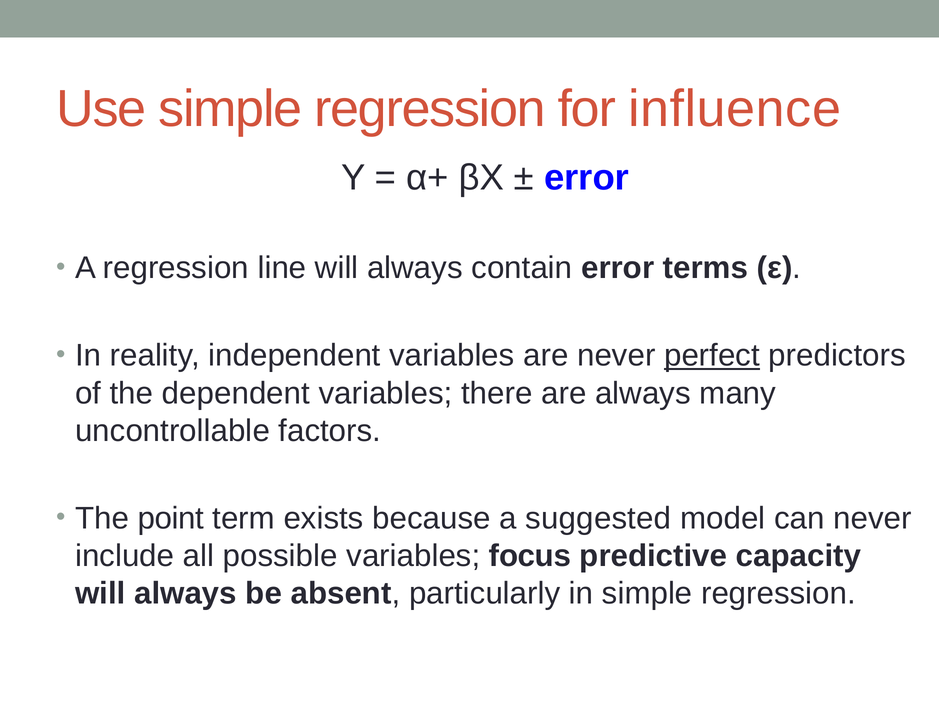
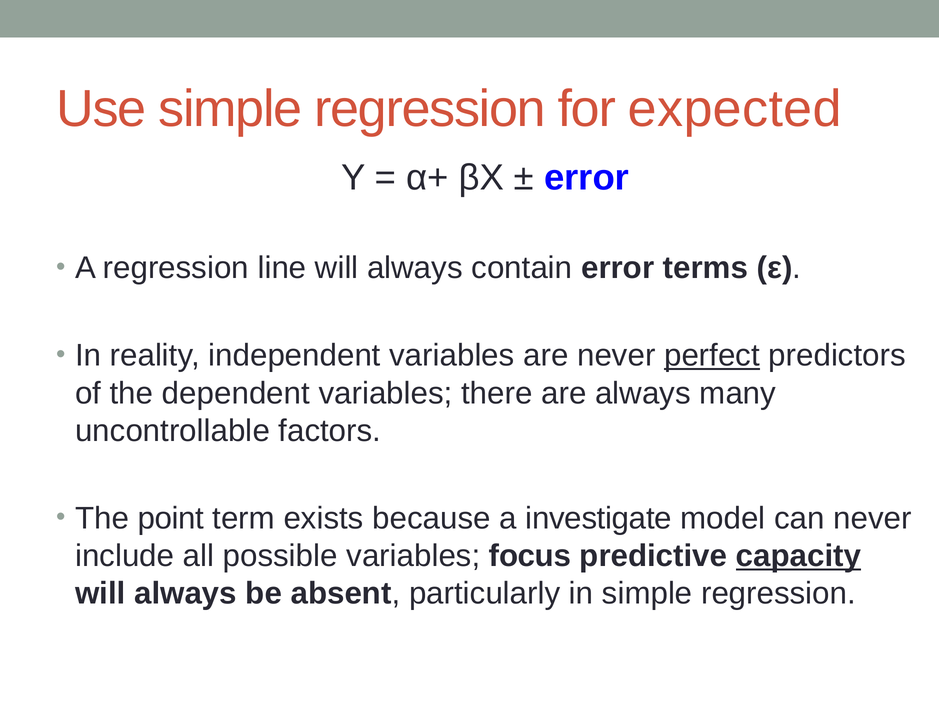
influence: influence -> expected (735, 109)
suggested: suggested -> investigate (599, 519)
capacity underline: none -> present (798, 556)
